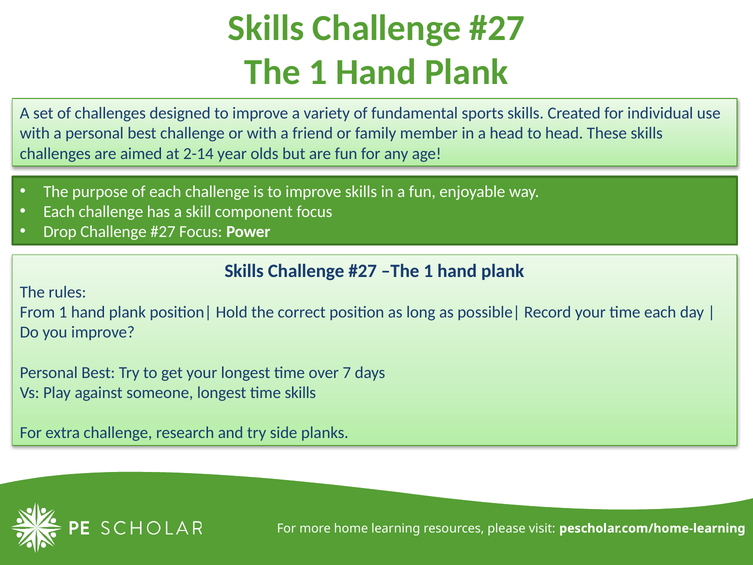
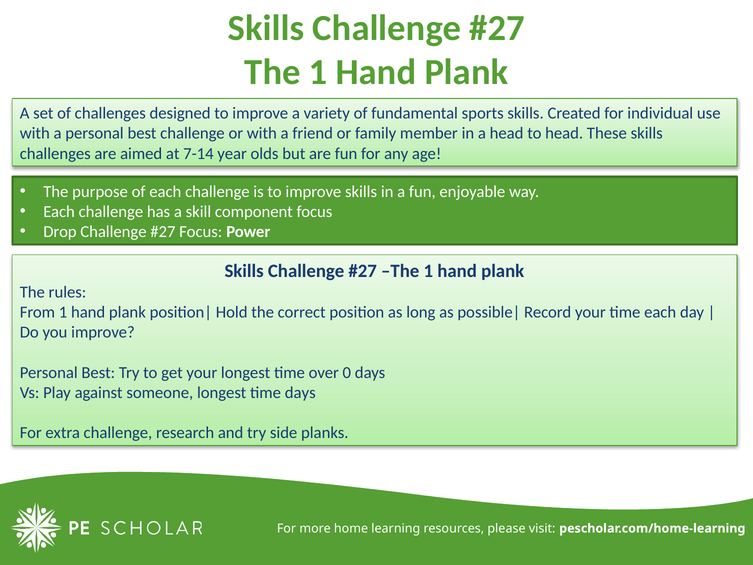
2-14: 2-14 -> 7-14 (198, 153)
7: 7 -> 0 (347, 372)
time skills: skills -> days (300, 393)
